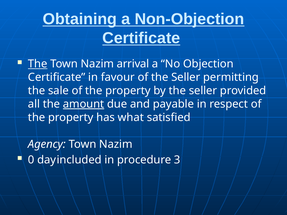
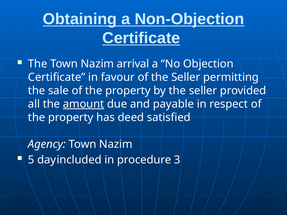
The underline: present -> none (38, 64)
what: what -> deed (131, 118)
0: 0 -> 5 (31, 160)
